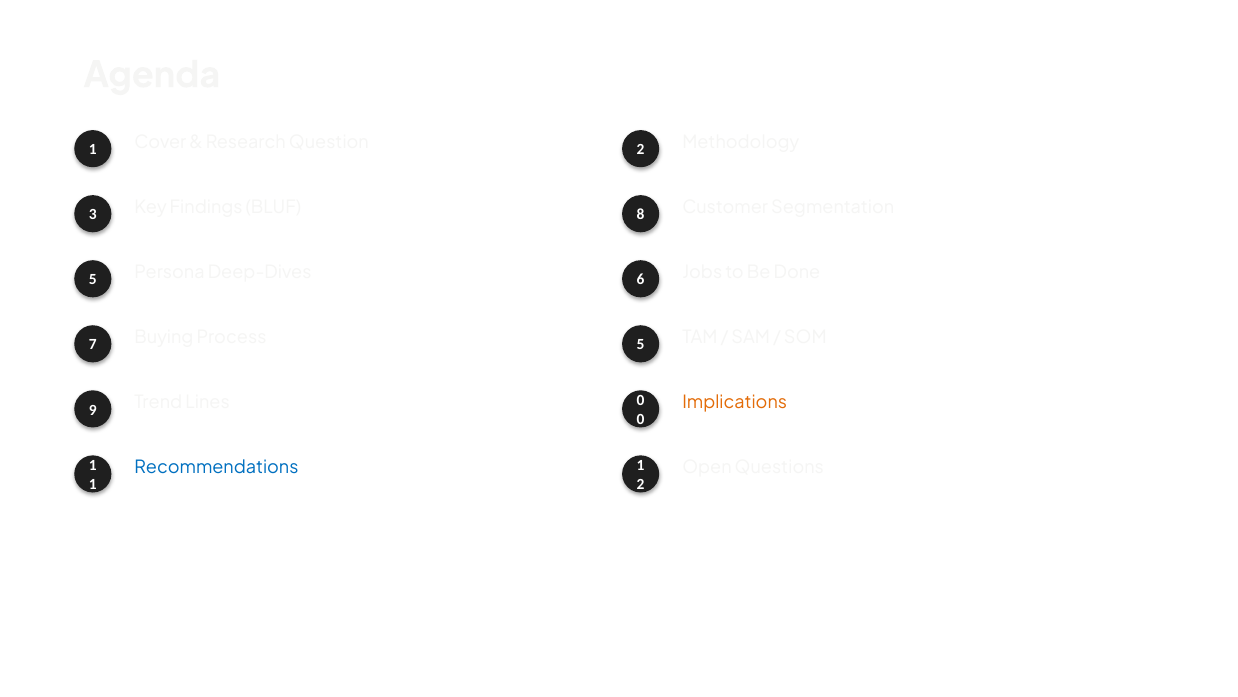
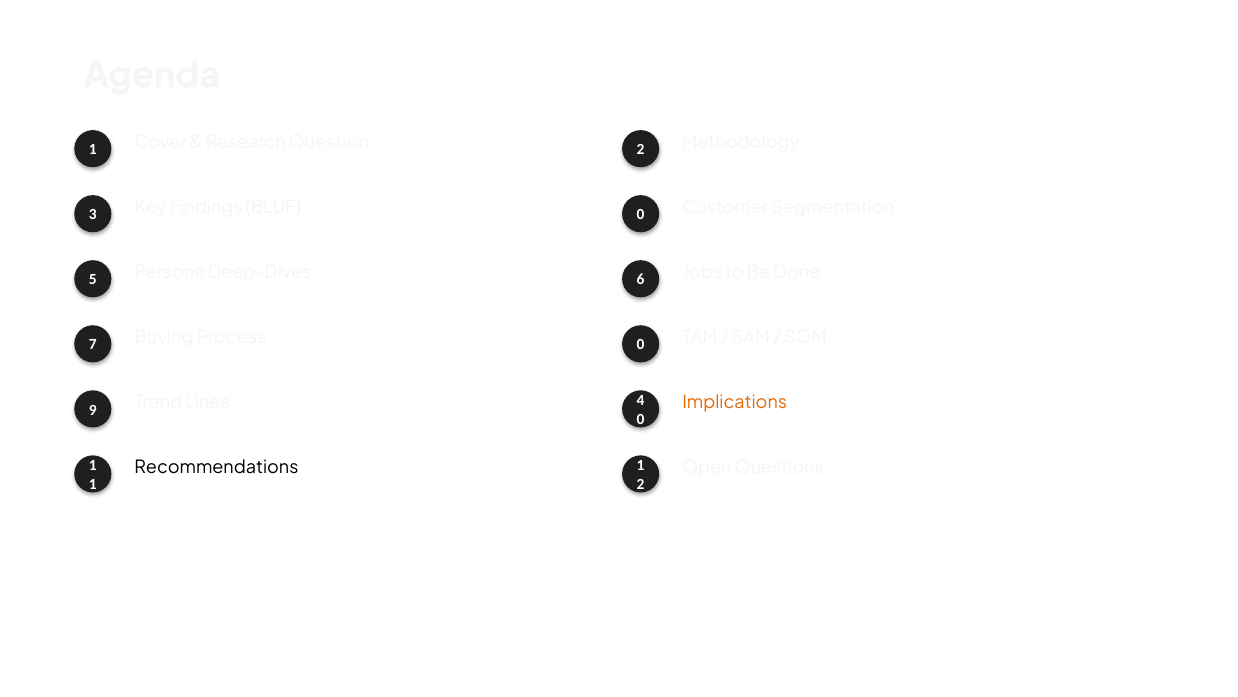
BLUF 8: 8 -> 0 (641, 215)
Process 5: 5 -> 0 (641, 345)
Lines 0: 0 -> 4 (641, 400)
Recommendations colour: blue -> black (216, 467)
